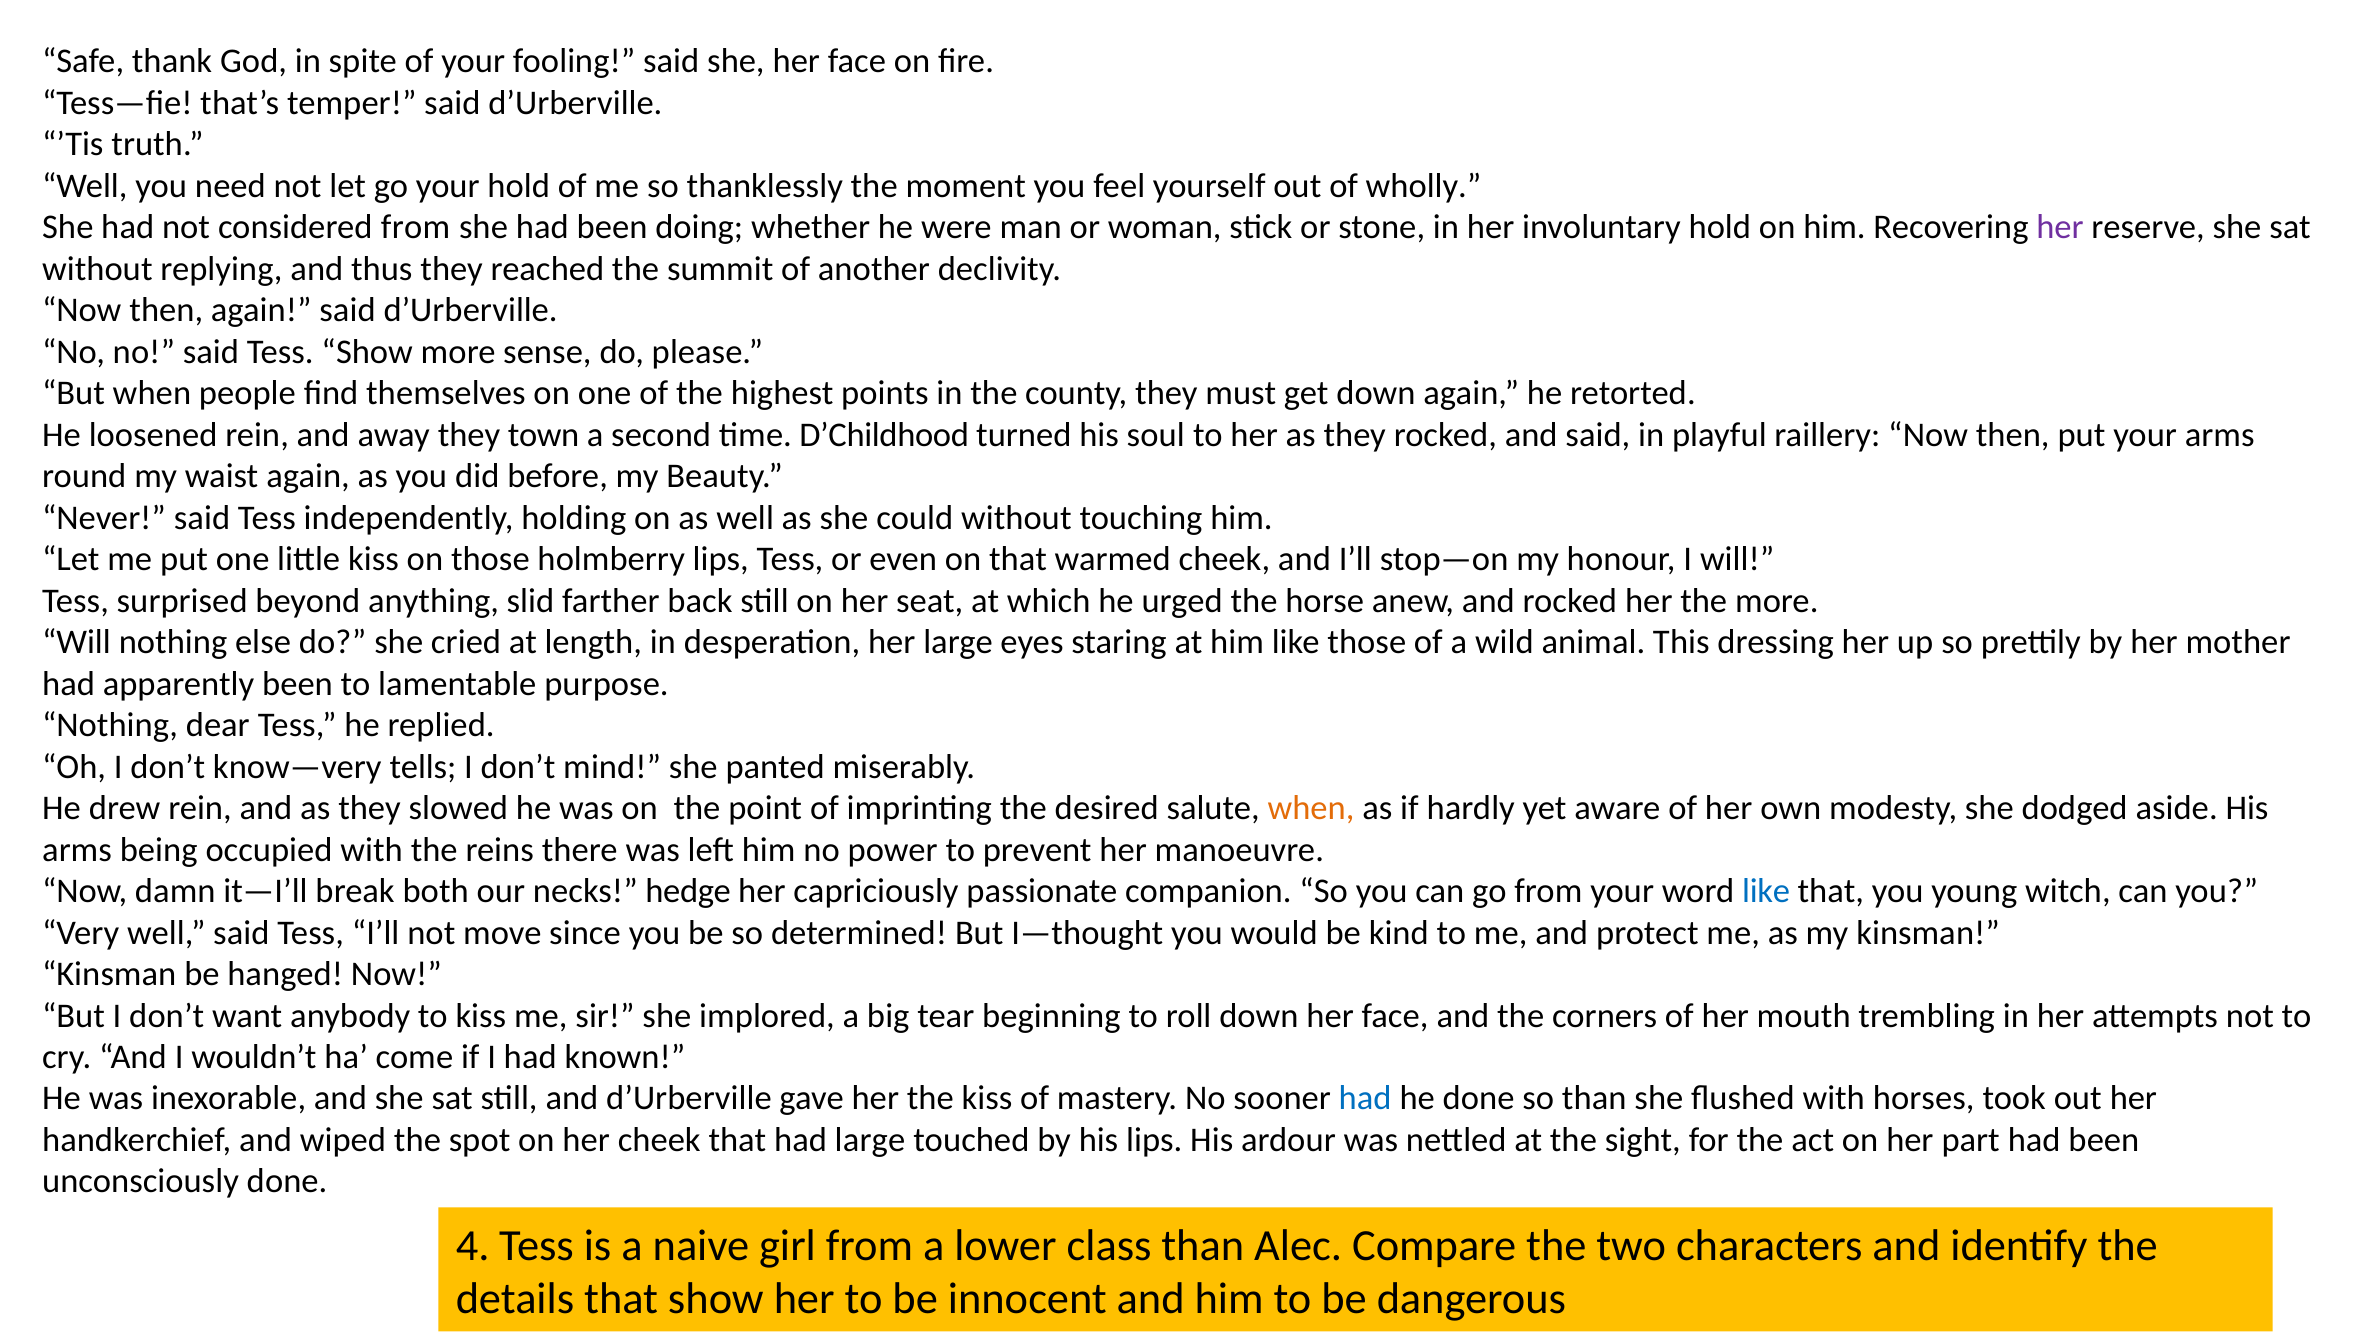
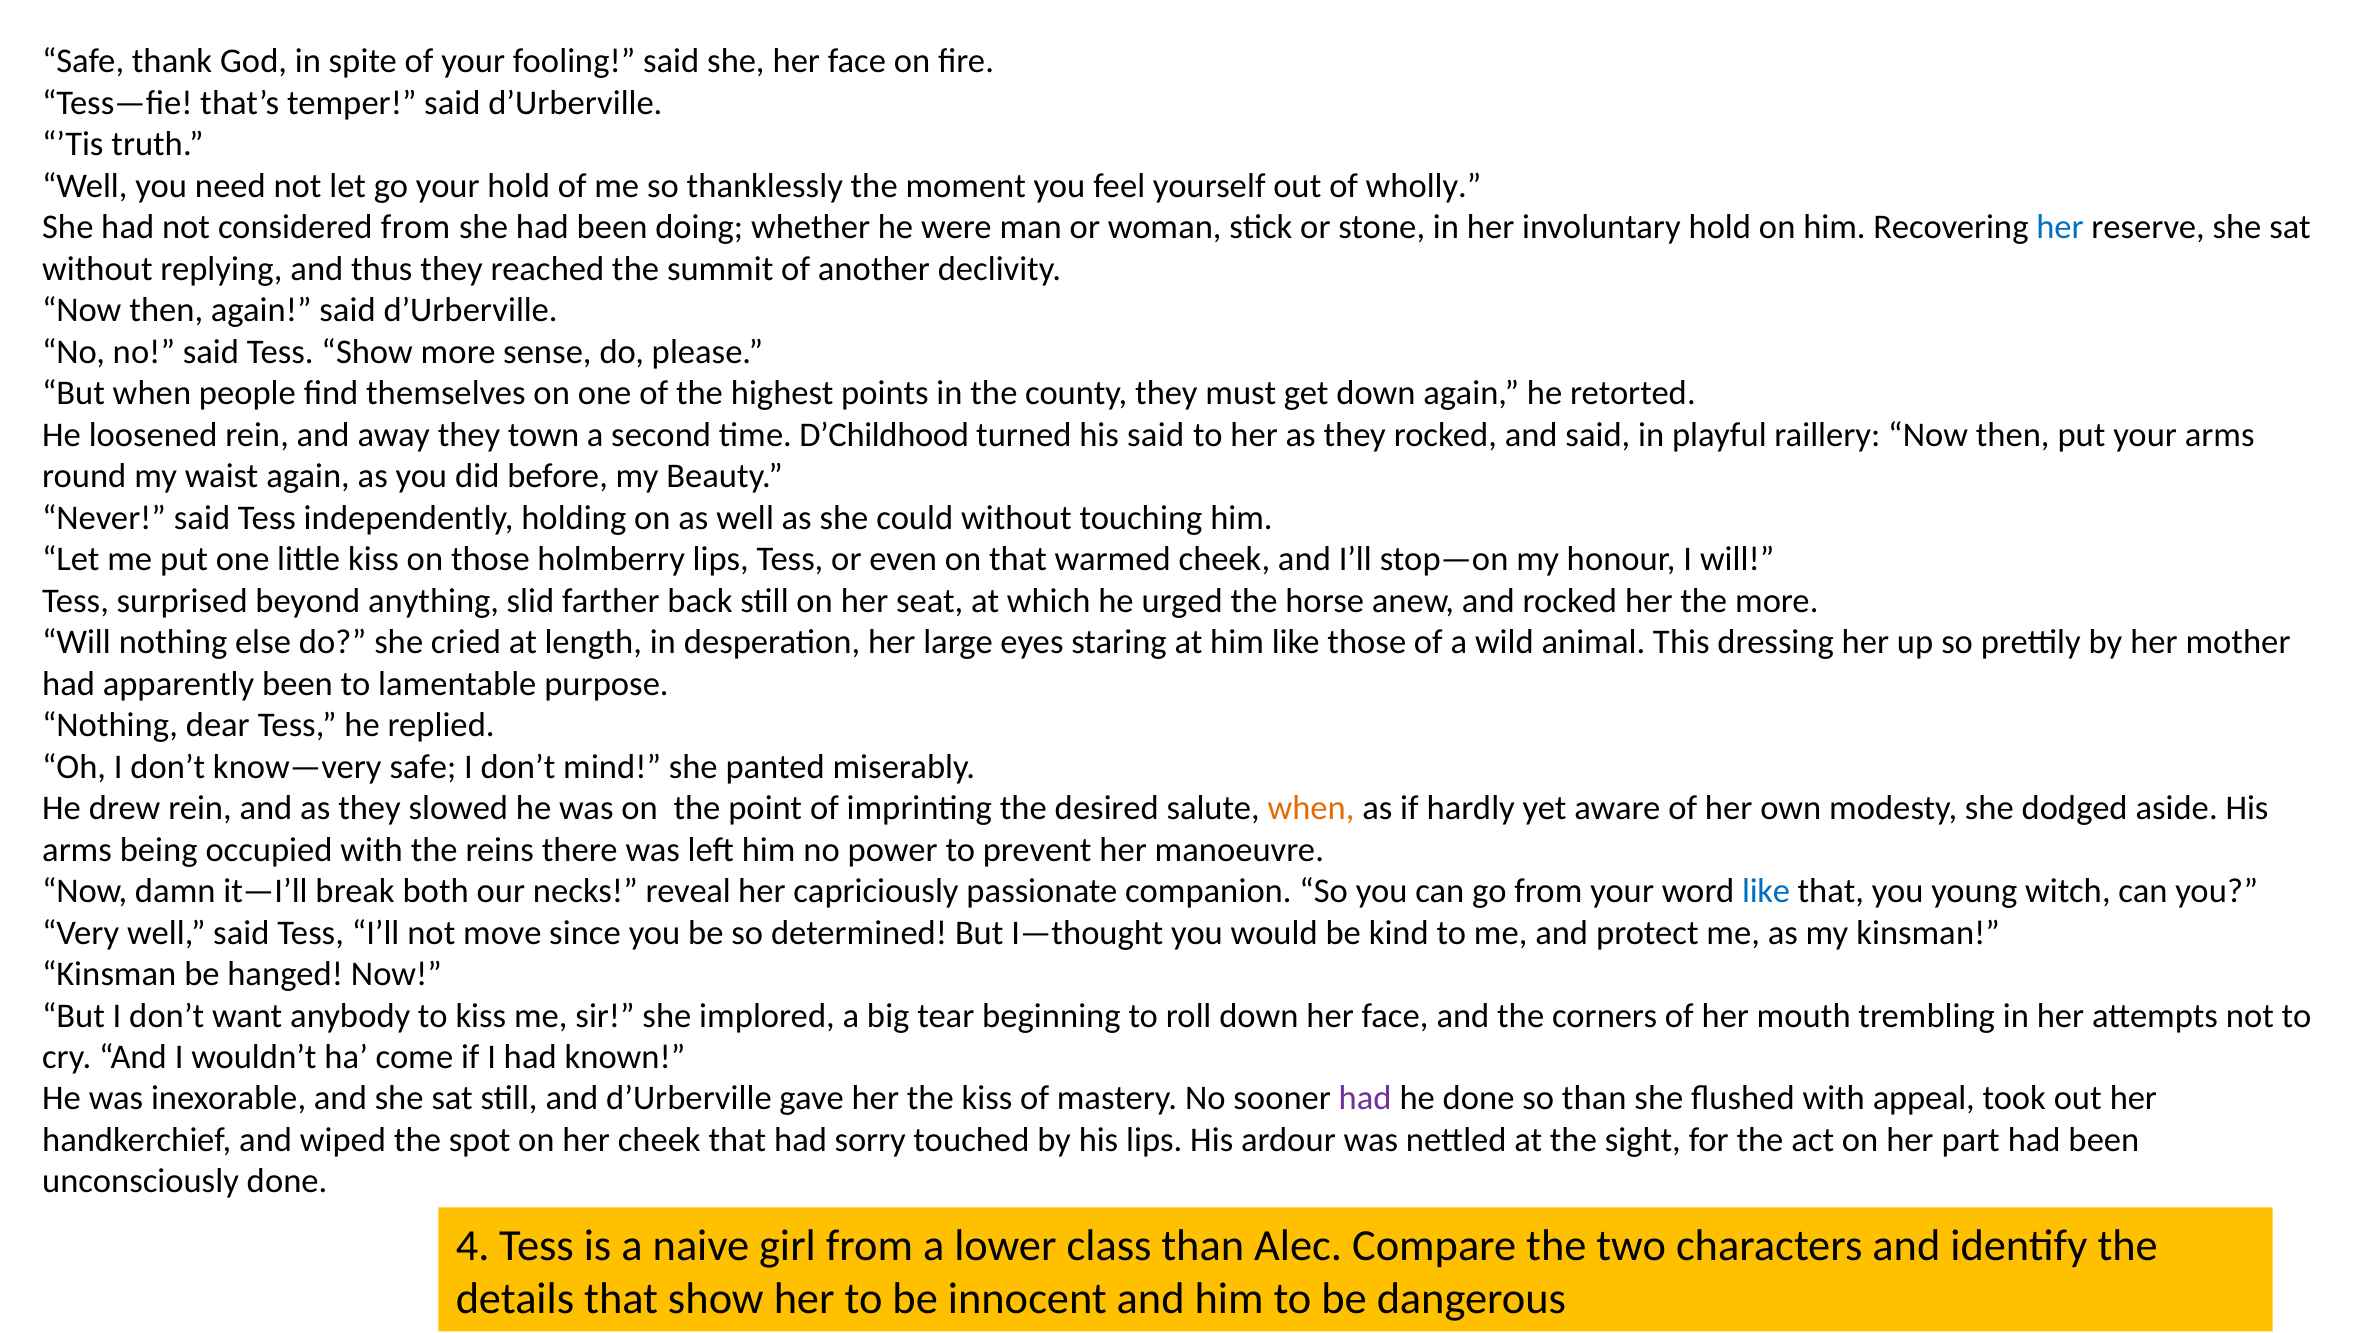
her colour: purple -> blue (2060, 227)
his soul: soul -> said (1156, 435)
know—very tells: tells -> safe (423, 766)
hedge: hedge -> reveal (688, 891)
had colour: blue -> purple (1365, 1098)
horses: horses -> appeal (1924, 1098)
had large: large -> sorry (870, 1140)
